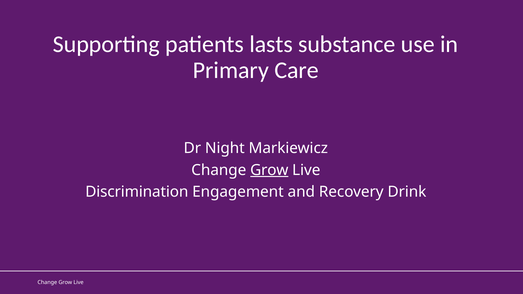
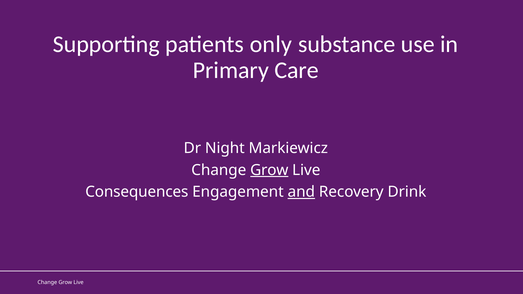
lasts: lasts -> only (271, 44)
Discrimination: Discrimination -> Consequences (137, 192)
and underline: none -> present (301, 192)
